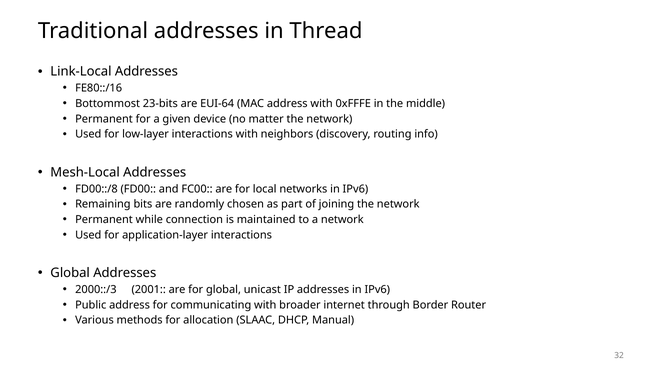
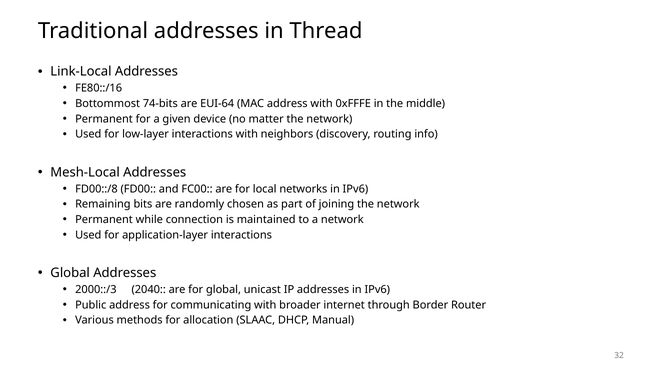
23-bits: 23-bits -> 74-bits (160, 103)
2001: 2001 -> 2040 (149, 289)
